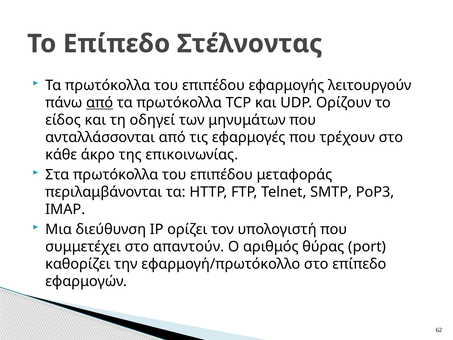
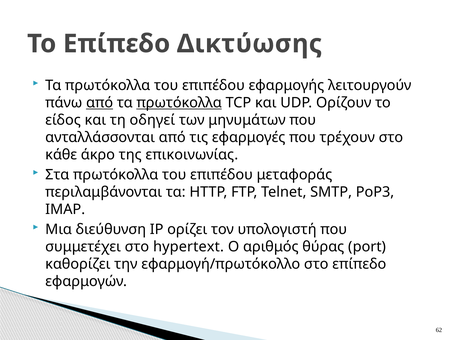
Στέλνοντας: Στέλνοντας -> Δικτύωσης (249, 44)
πρωτόκολλα underline: none -> present (179, 103)
απαντούν: απαντούν -> hypertext (189, 247)
